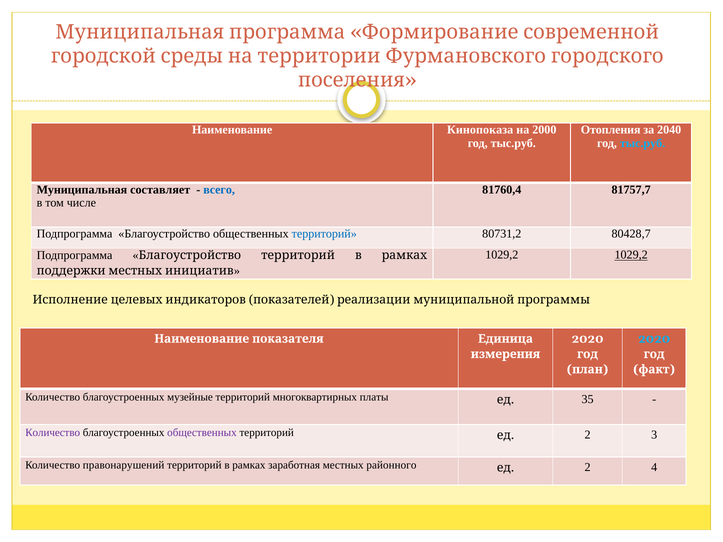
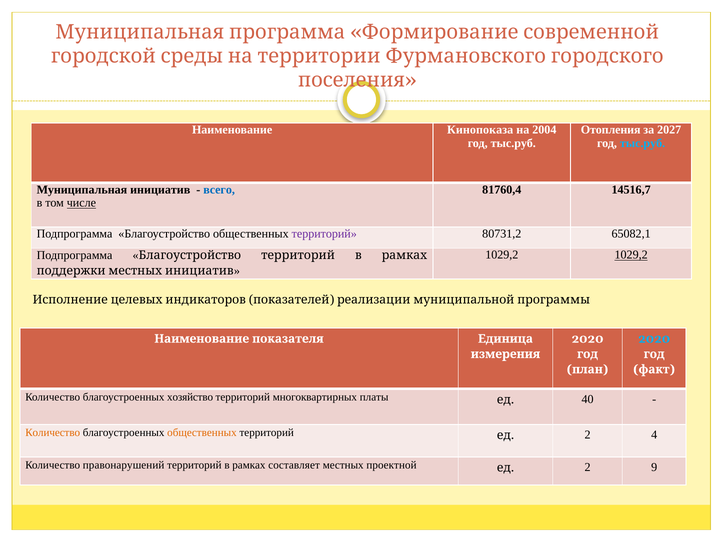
2000: 2000 -> 2004 (544, 130)
2040: 2040 -> 2027 (669, 130)
составляет: составляет -> инициатив (160, 190)
81757,7: 81757,7 -> 14516,7 (631, 190)
числе underline: none -> present (81, 203)
территорий colour: blue -> purple (324, 234)
80428,7: 80428,7 -> 65082,1 (631, 234)
музейные: музейные -> хозяйство (190, 397)
35: 35 -> 40 (588, 399)
Количество colour: purple -> orange (53, 433)
общественных colour: purple -> orange (202, 433)
3: 3 -> 4 (654, 435)
заработная: заработная -> составляет (294, 465)
районного: районного -> проектной (391, 465)
4: 4 -> 9 (654, 468)
